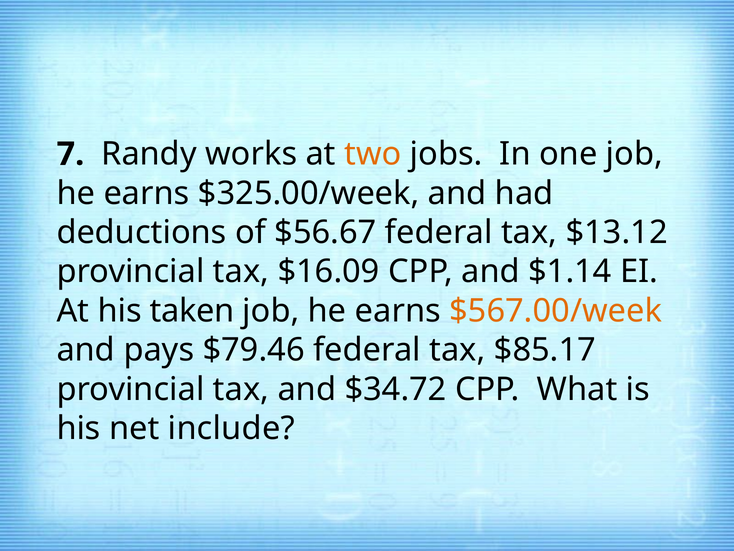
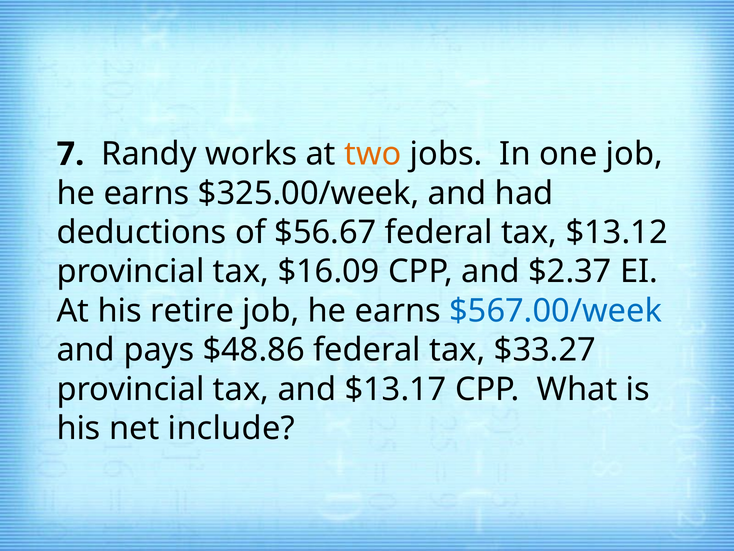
$1.14: $1.14 -> $2.37 (570, 271)
taken: taken -> retire (192, 311)
$567.00/week colour: orange -> blue (556, 311)
$79.46: $79.46 -> $48.86 (254, 350)
$85.17: $85.17 -> $33.27 (545, 350)
$34.72: $34.72 -> $13.17 (396, 389)
